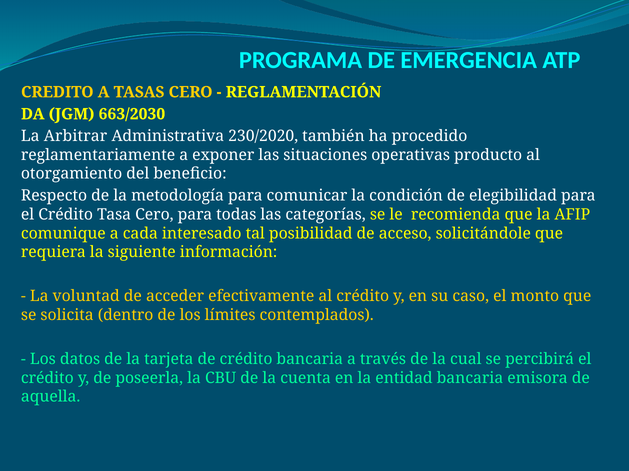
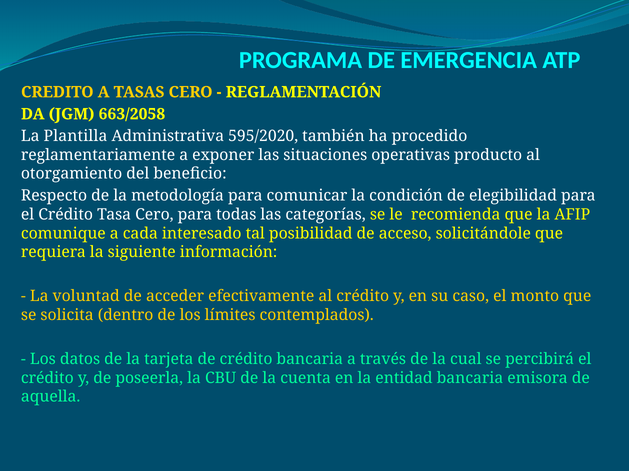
663/2030: 663/2030 -> 663/2058 (132, 114)
Arbitrar: Arbitrar -> Plantilla (76, 136)
230/2020: 230/2020 -> 595/2020 (263, 136)
